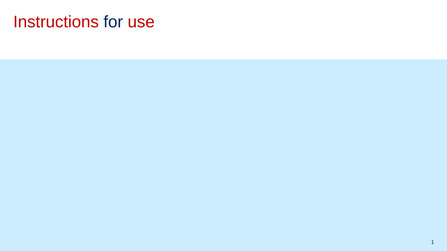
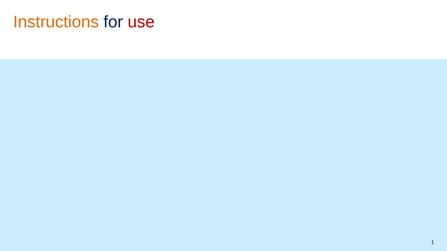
Instructions colour: red -> orange (56, 22)
